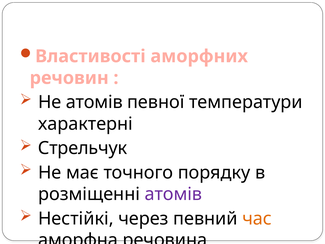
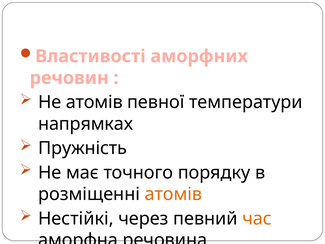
характерні: характерні -> напрямках (86, 124)
Стрельчук: Стрельчук -> Пружність (83, 148)
атомів colour: purple -> orange (173, 194)
